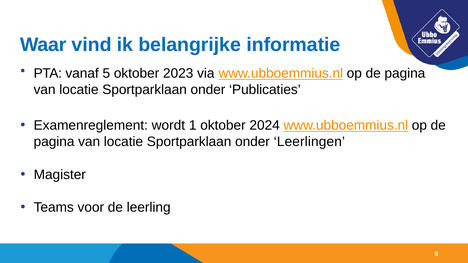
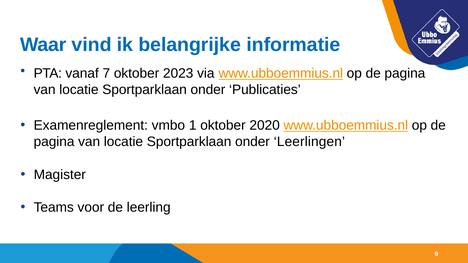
5: 5 -> 7 (106, 73)
wordt: wordt -> vmbo (168, 126)
2024: 2024 -> 2020 (265, 126)
